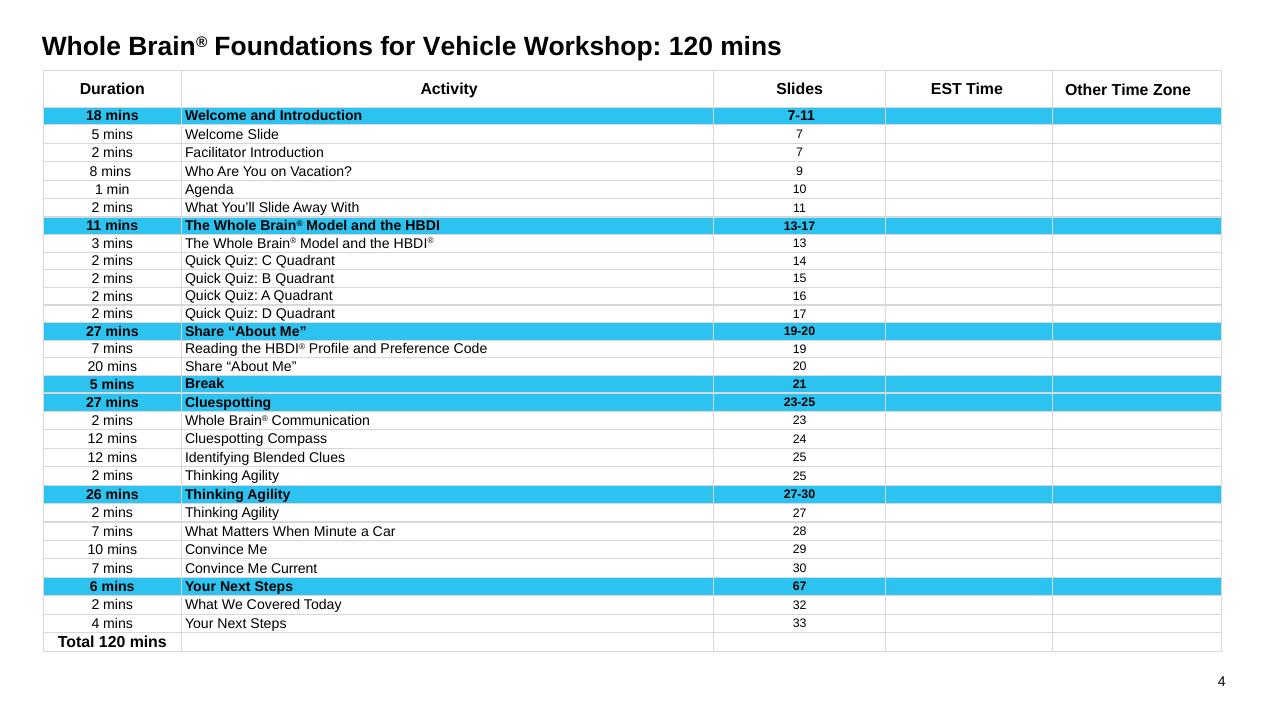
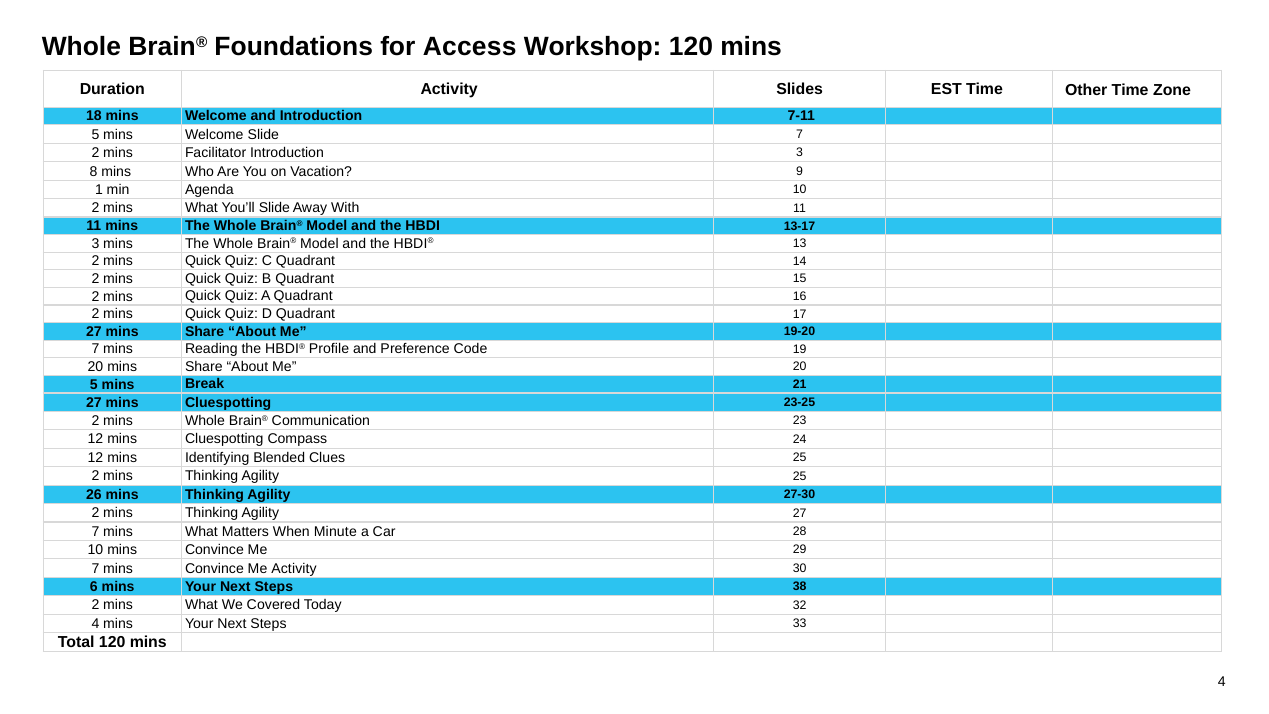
Vehicle: Vehicle -> Access (470, 46)
Introduction 7: 7 -> 3 (800, 153)
Me Current: Current -> Activity (294, 568)
67: 67 -> 38 (800, 587)
